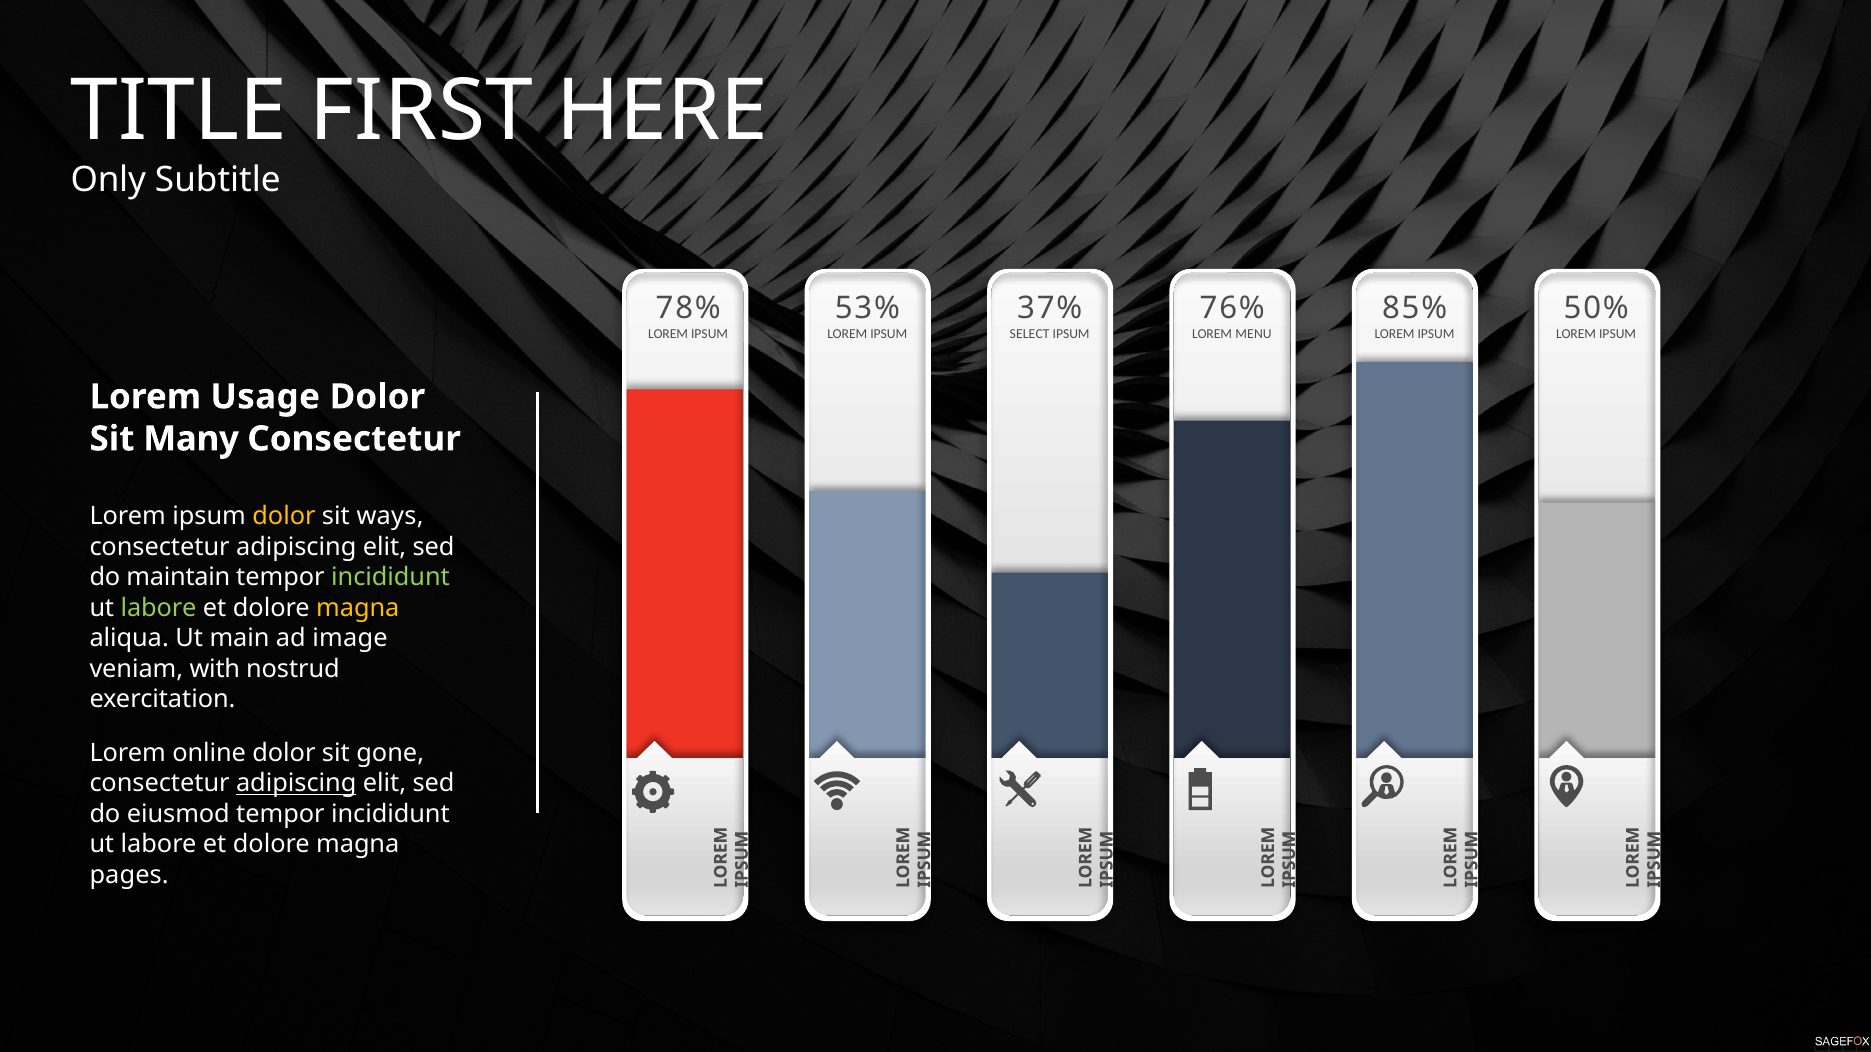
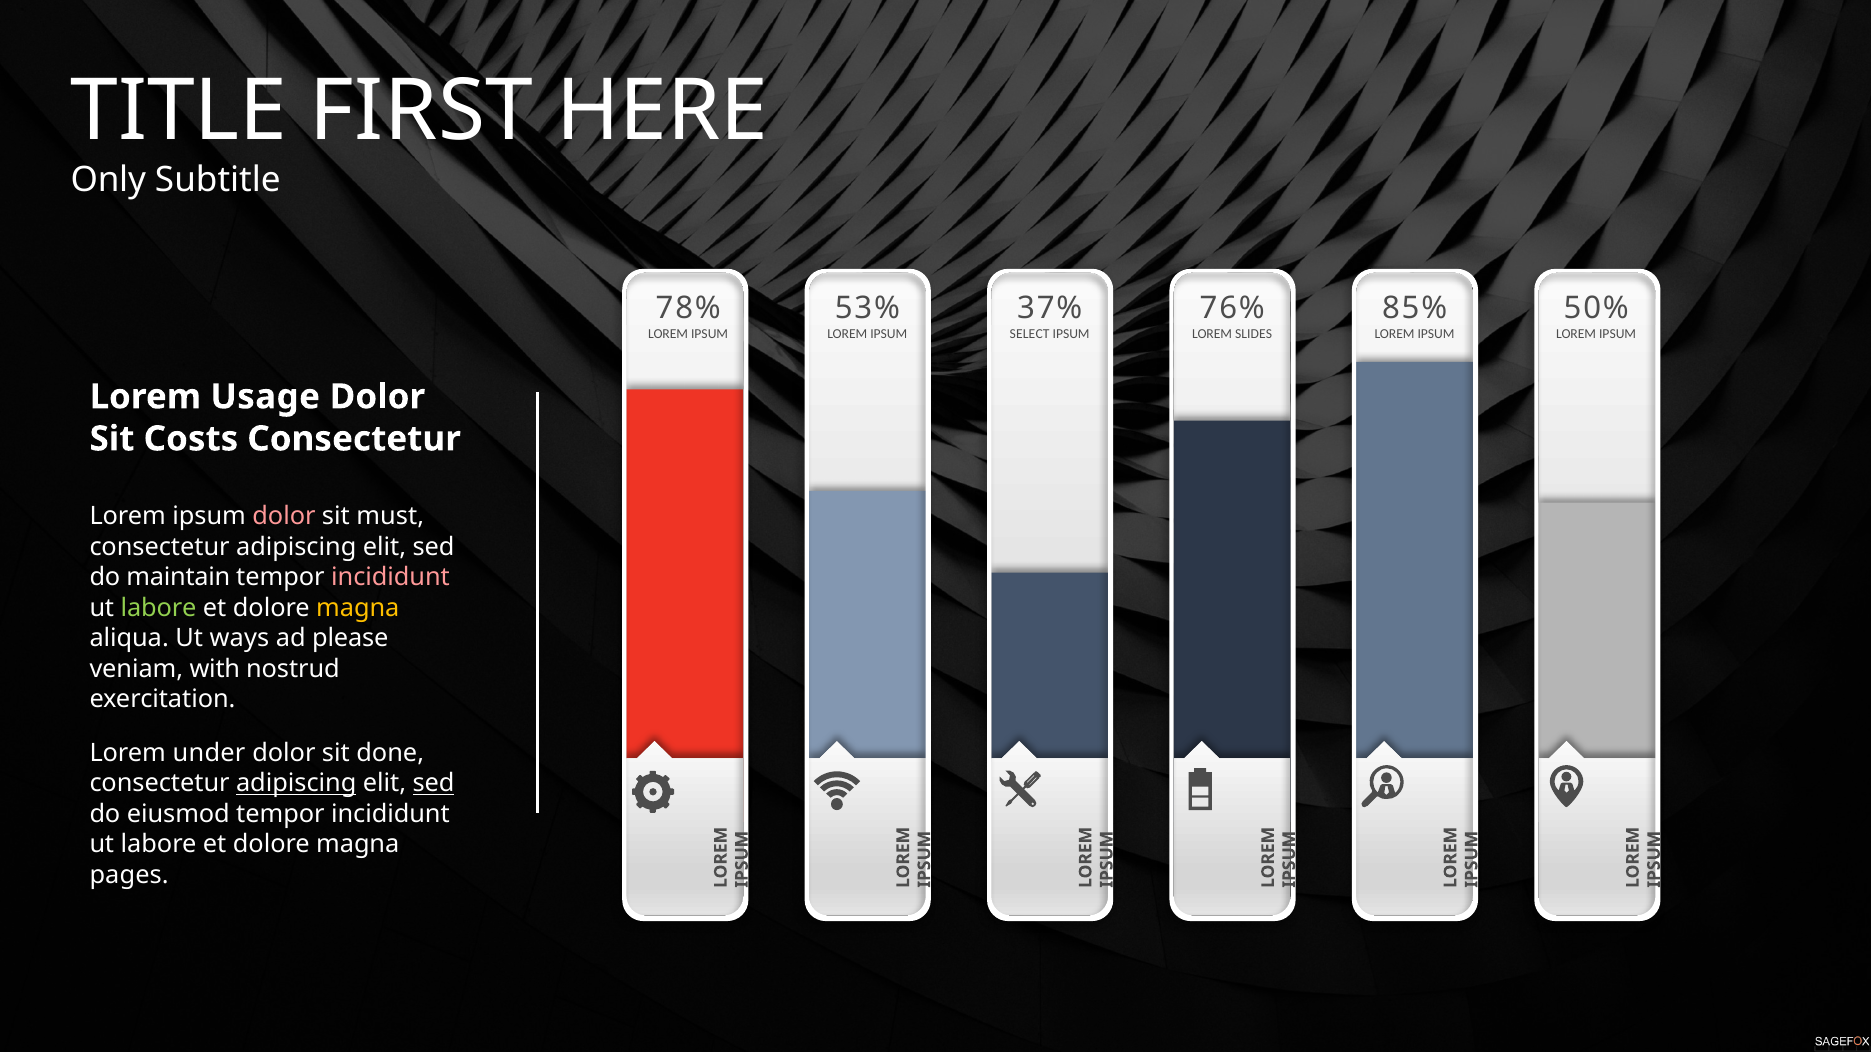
MENU: MENU -> SLIDES (1254, 334)
Many: Many -> Costs (191, 439)
dolor colour: yellow -> pink (284, 517)
ways: ways -> must (390, 517)
incididunt colour: light green -> pink (390, 578)
main: main -> ways (239, 639)
image: image -> please (350, 639)
online: online -> under (209, 753)
gone: gone -> done (390, 753)
sed underline: none -> present (434, 784)
